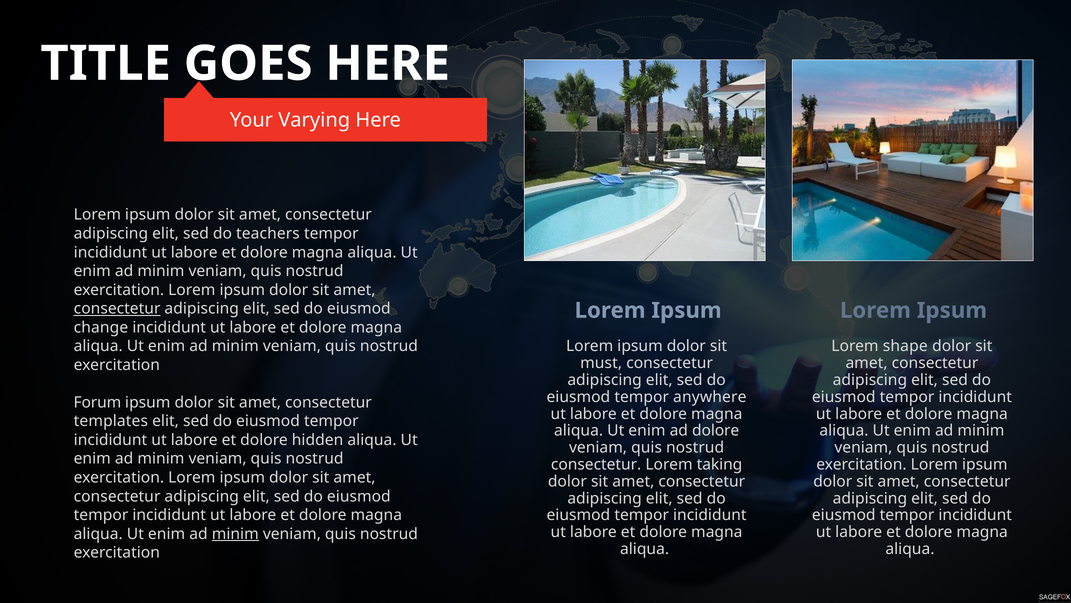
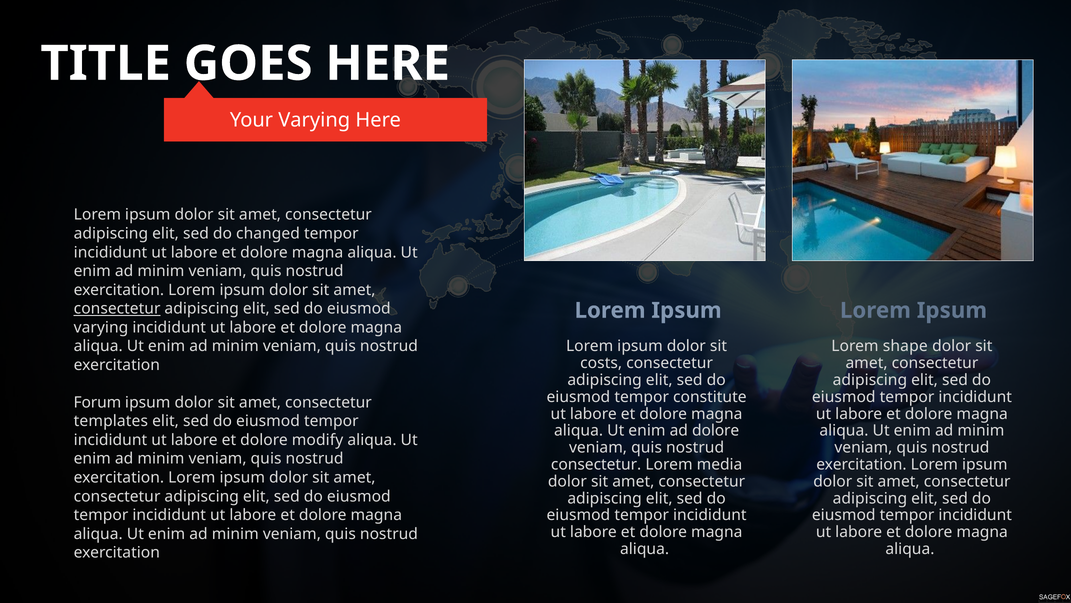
teachers: teachers -> changed (268, 233)
change: change -> varying (101, 327)
must: must -> costs (601, 363)
anywhere: anywhere -> constitute (710, 397)
hidden: hidden -> modify (318, 440)
taking: taking -> media (720, 464)
minim underline: present -> none (235, 533)
